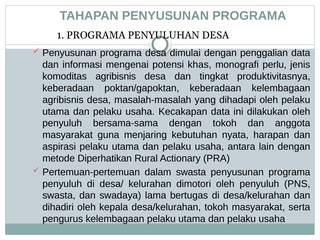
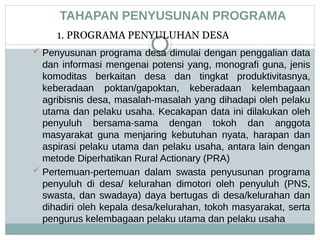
potensi khas: khas -> yang (200, 65)
monografi perlu: perlu -> guna (275, 65)
komoditas agribisnis: agribisnis -> berkaitan (116, 76)
lama: lama -> daya (156, 196)
